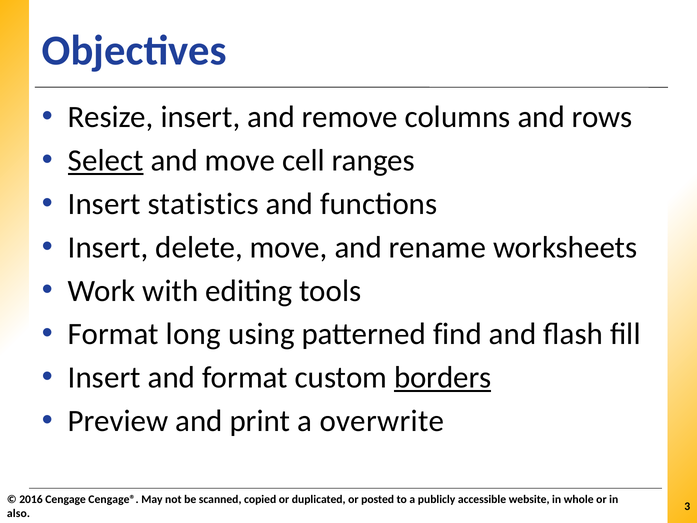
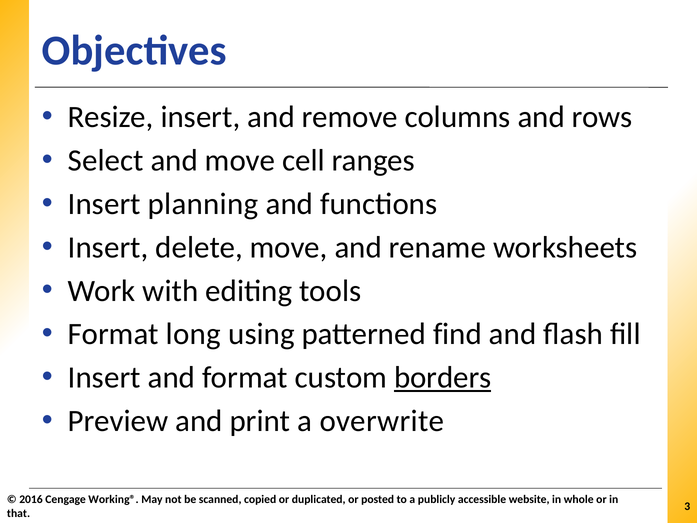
Select underline: present -> none (106, 161)
statistics: statistics -> planning (203, 204)
Cengage®: Cengage® -> Working® (114, 499)
also: also -> that (19, 513)
